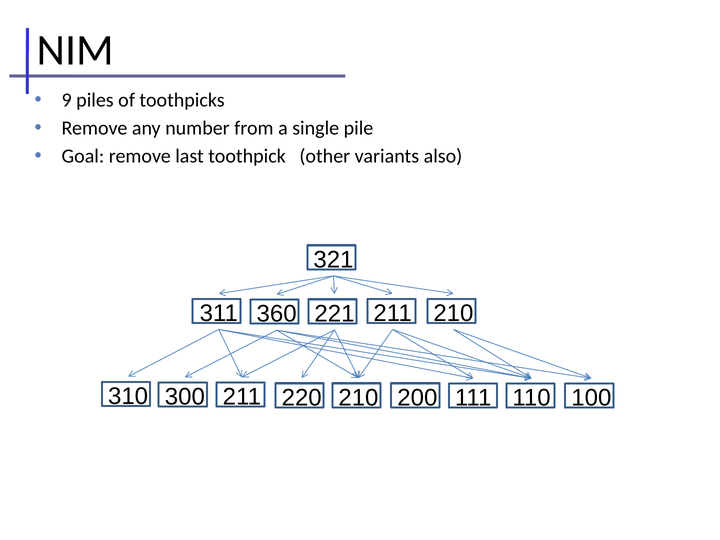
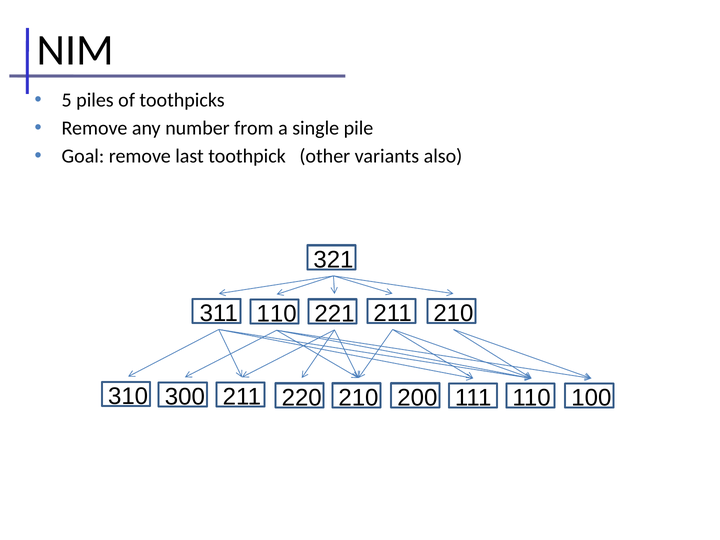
9: 9 -> 5 (67, 100)
311 360: 360 -> 110 (277, 314)
